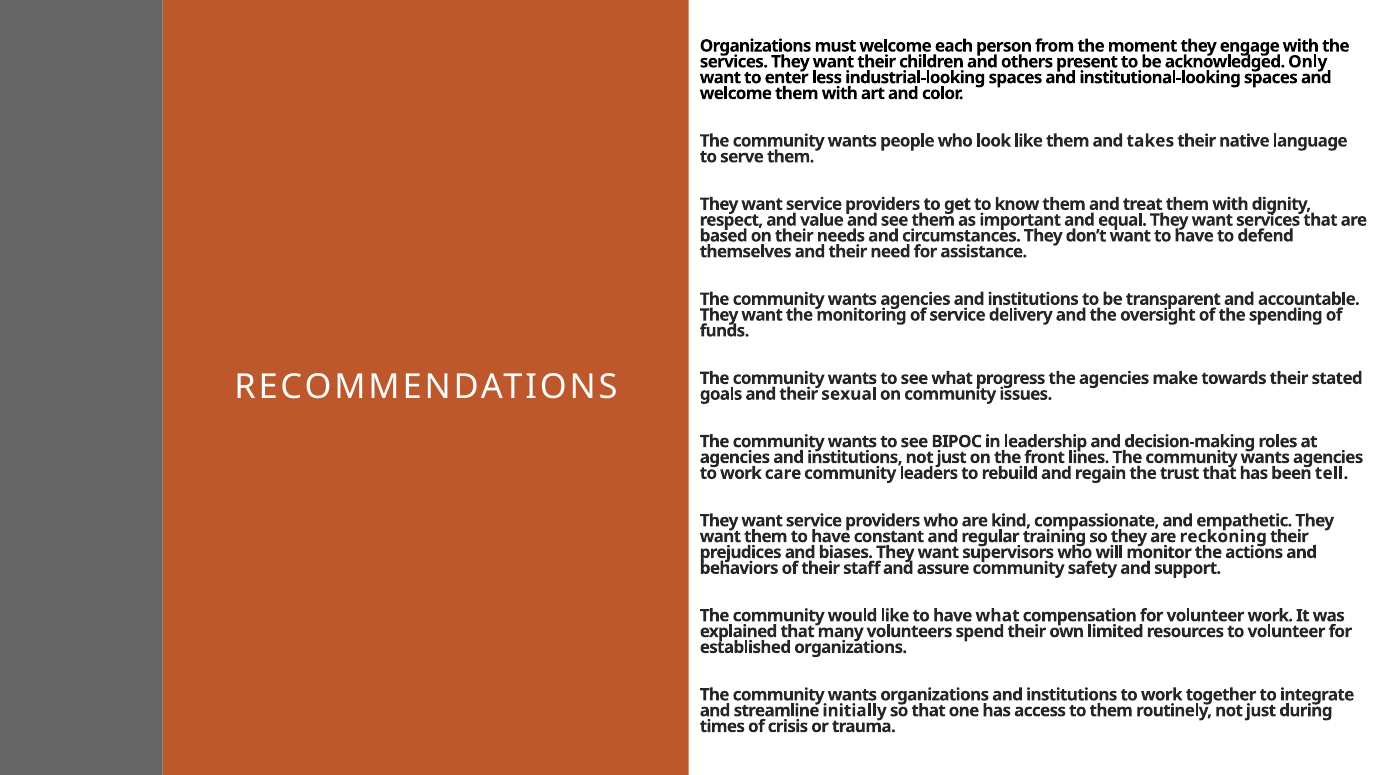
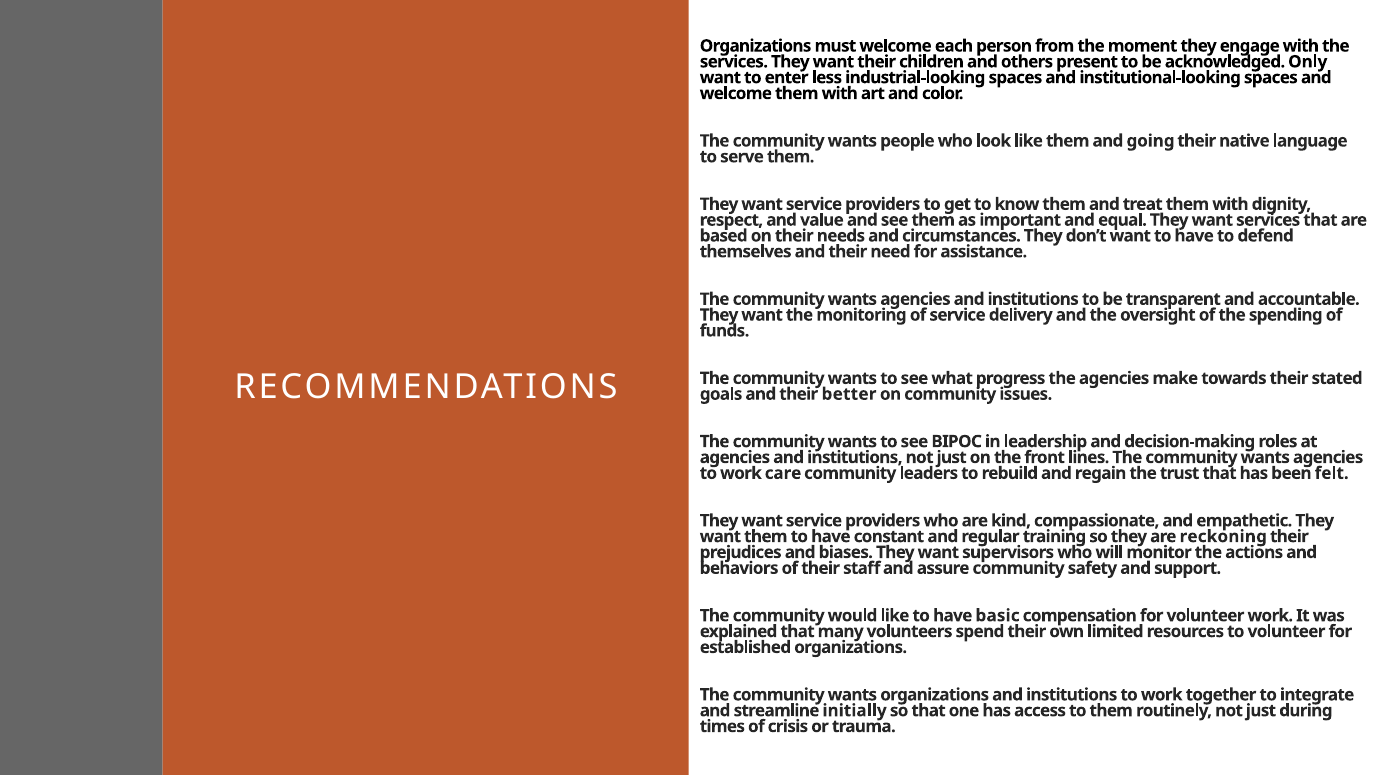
takes: takes -> going (1151, 141)
sexual: sexual -> better (849, 394)
tell: tell -> felt (1332, 473)
have what: what -> basic (998, 616)
